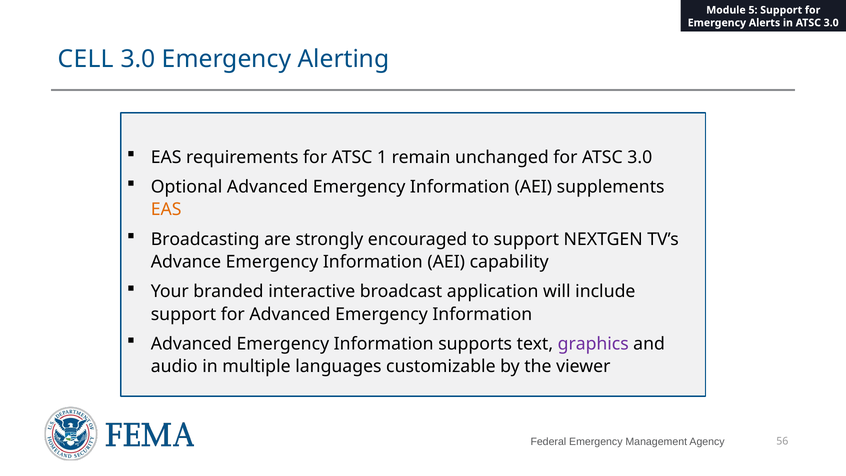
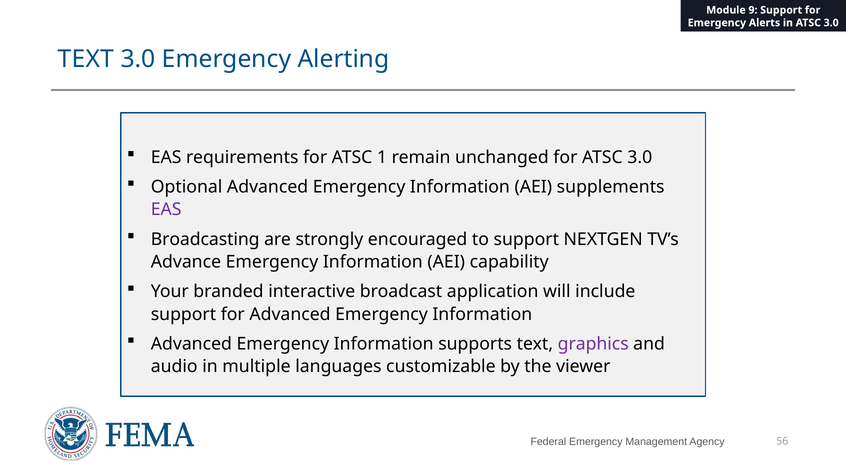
5: 5 -> 9 (753, 10)
CELL: CELL -> TEXT (86, 59)
EAS colour: orange -> purple (166, 210)
